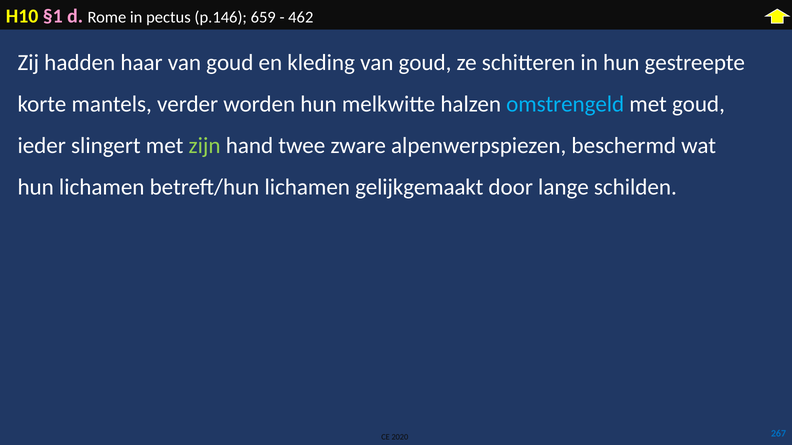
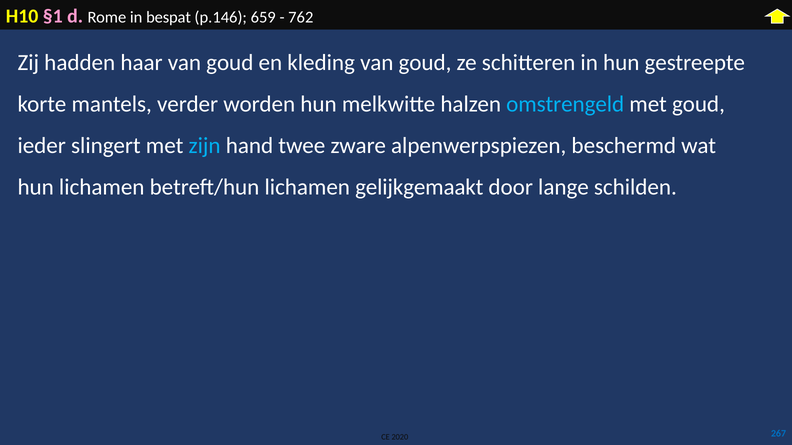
pectus: pectus -> bespat (169, 17)
462: 462 -> 762 (301, 17)
zijn colour: light green -> light blue (205, 146)
